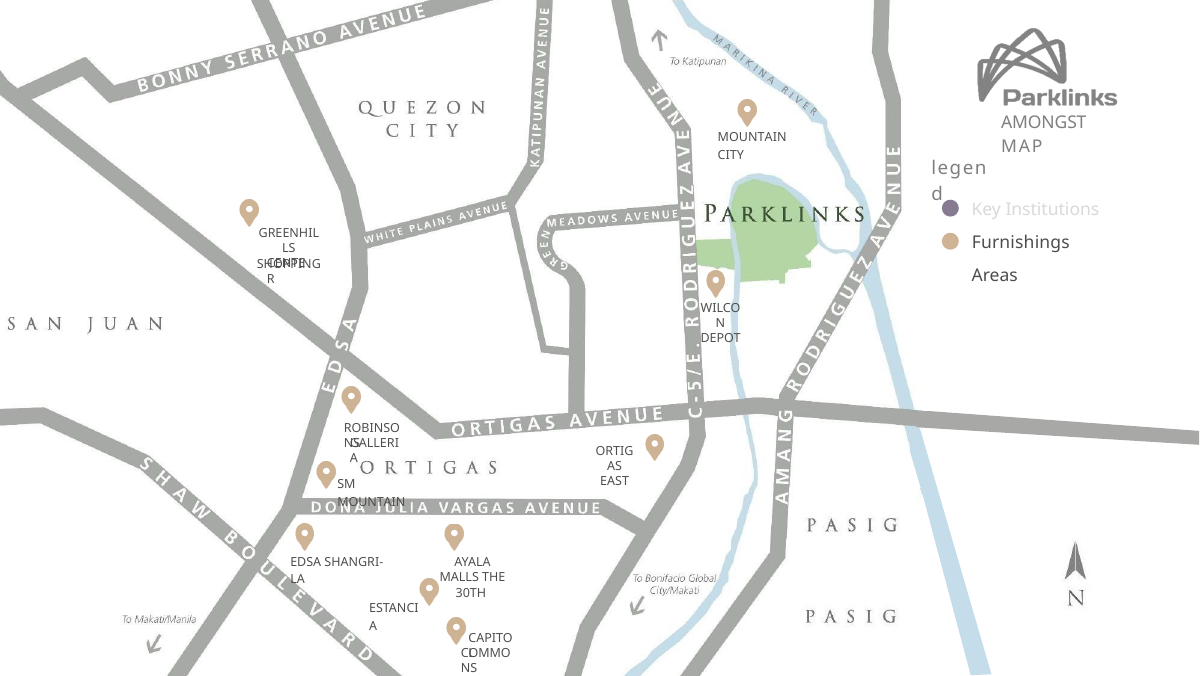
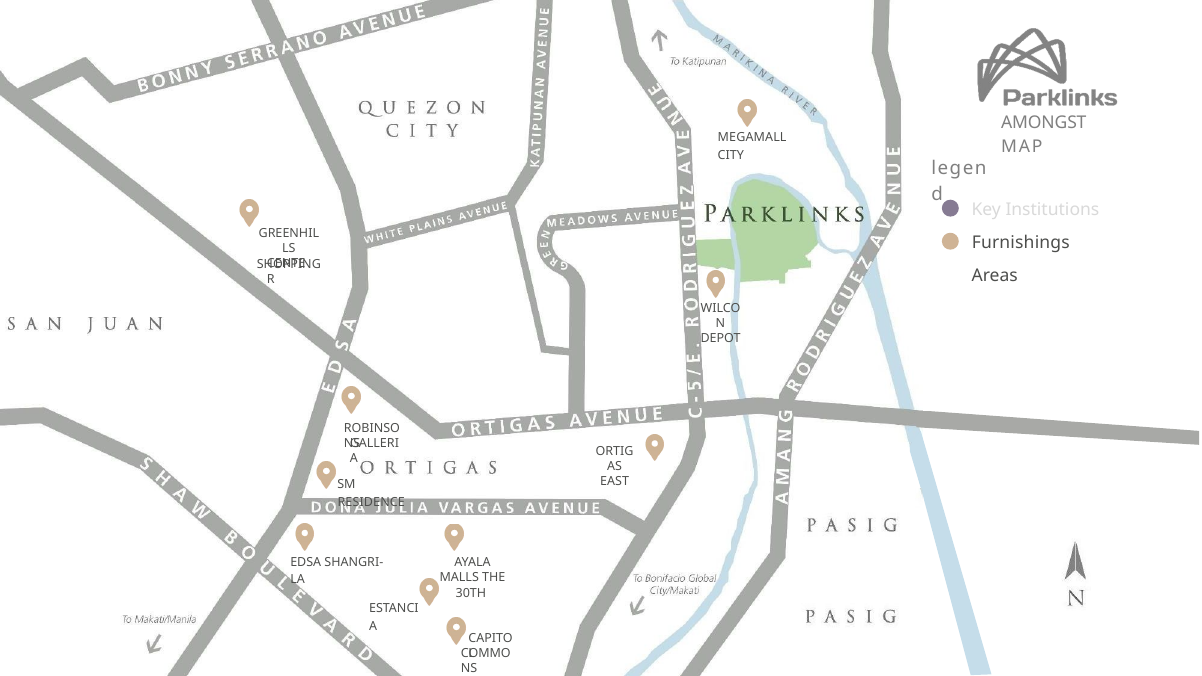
MOUNTAIN: MOUNTAIN -> MEGAMALL (752, 138)
MOUNTAIN: MOUNTAIN -> RESIDENCE (371, 502)
